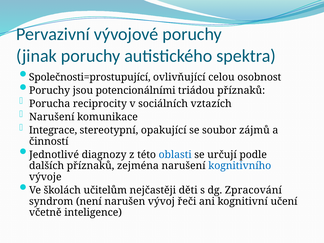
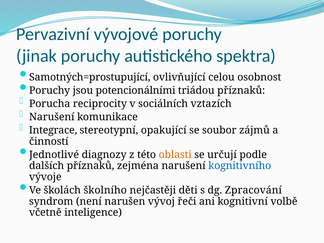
Společnosti=prostupující: Společnosti=prostupující -> Samotných=prostupující (90, 77)
oblasti colour: blue -> orange (175, 155)
učitelům: učitelům -> školního (105, 190)
učení: učení -> volbě (284, 201)
